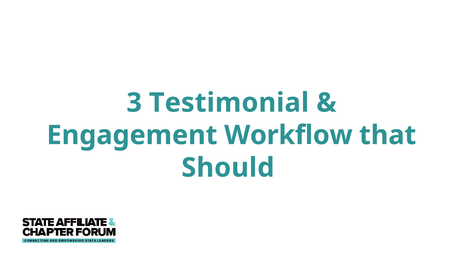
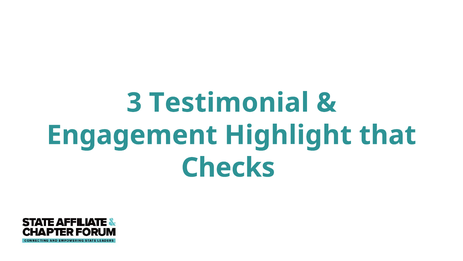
Workflow: Workflow -> Highlight (288, 135)
Should: Should -> Checks (228, 167)
